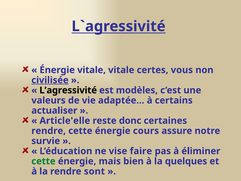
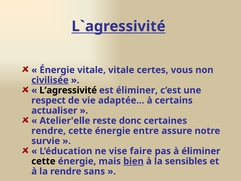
est modèles: modèles -> éliminer (137, 90)
valeurs: valeurs -> respect (49, 100)
Article'elle: Article'elle -> Atelier'elle (65, 121)
cours: cours -> entre (146, 131)
cette colour: green -> black (43, 161)
bien underline: none -> present (133, 161)
quelques: quelques -> sensibles (186, 161)
sont: sont -> sans (94, 171)
